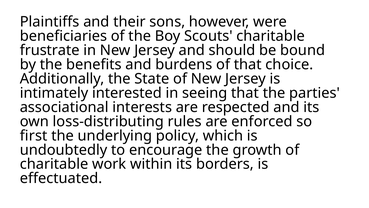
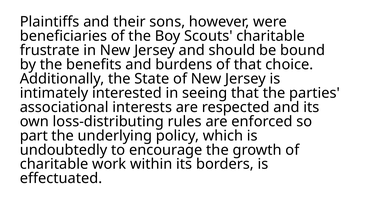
first: first -> part (34, 135)
